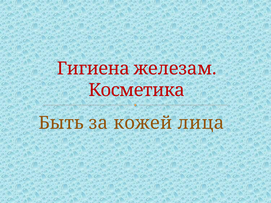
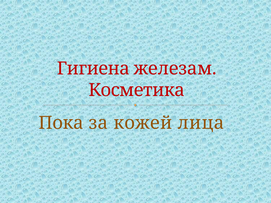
Быть: Быть -> Пока (61, 123)
